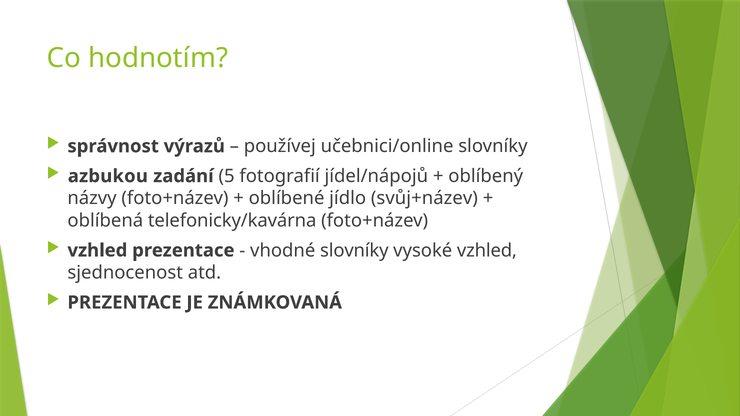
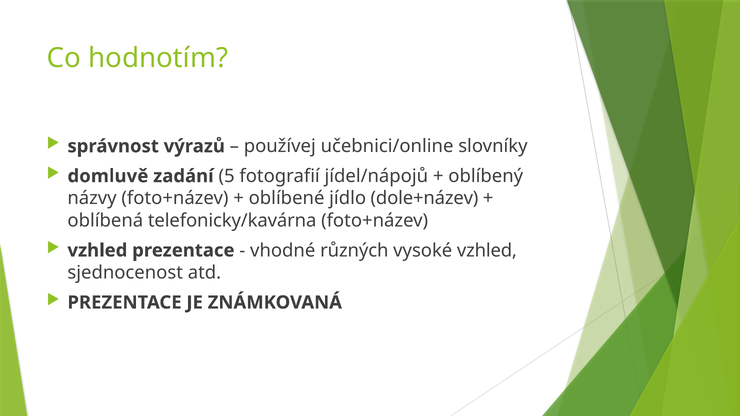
azbukou: azbukou -> domluvě (108, 176)
svůj+název: svůj+název -> dole+název (425, 198)
vhodné slovníky: slovníky -> různých (354, 251)
